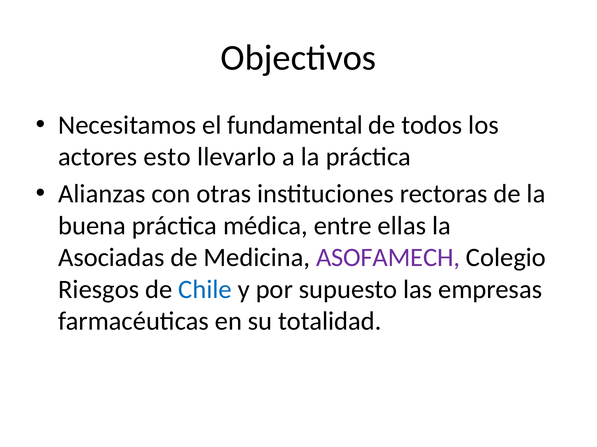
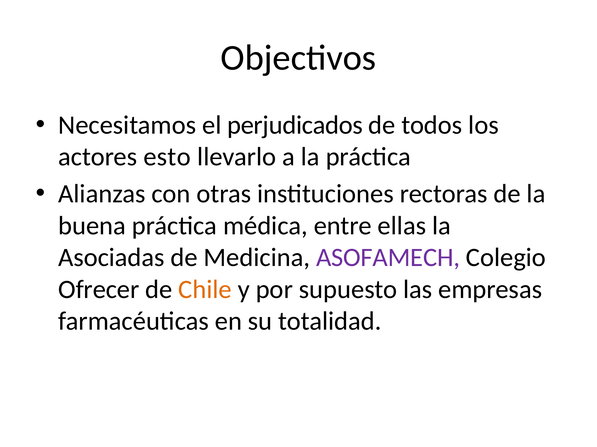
fundamental: fundamental -> perjudicados (295, 125)
Riesgos: Riesgos -> Ofrecer (99, 290)
Chile colour: blue -> orange (205, 290)
